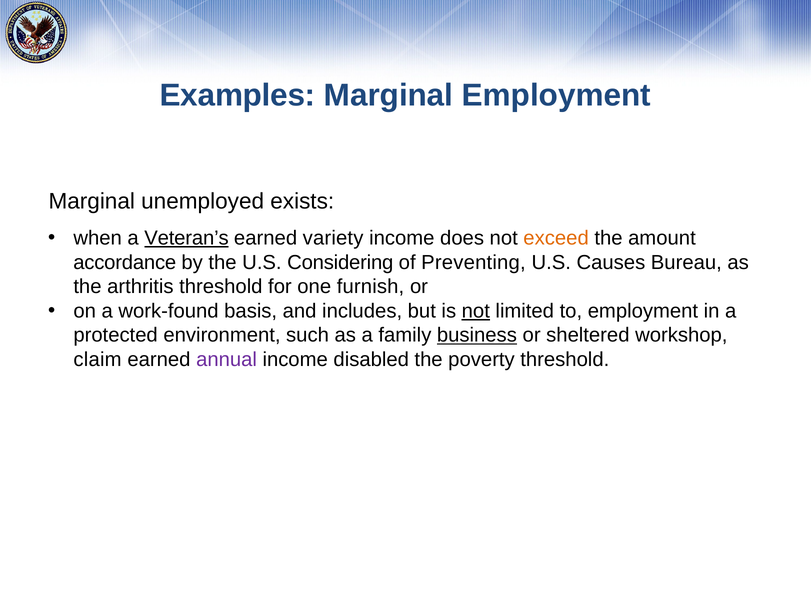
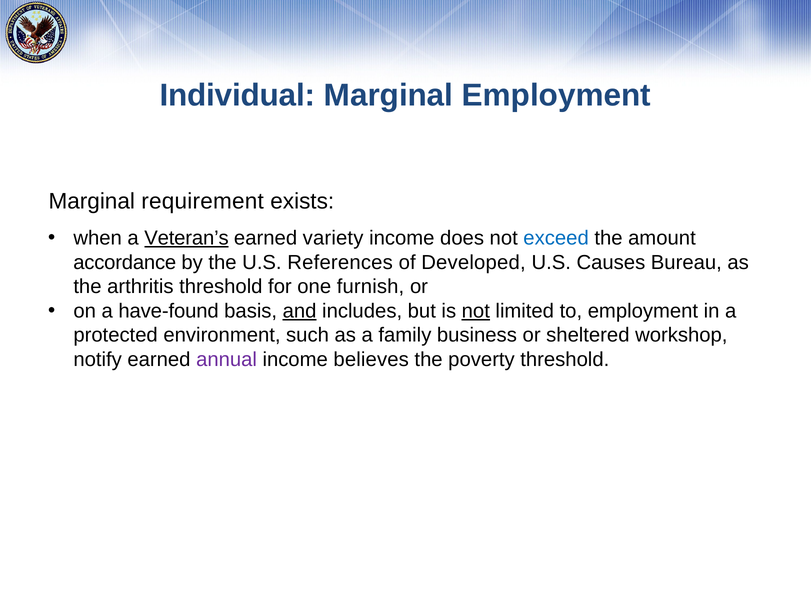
Examples: Examples -> Individual (238, 96)
unemployed: unemployed -> requirement (203, 202)
exceed colour: orange -> blue (556, 238)
Considering: Considering -> References (340, 262)
Preventing: Preventing -> Developed (473, 262)
work-found: work-found -> have-found (169, 311)
and underline: none -> present (300, 311)
business underline: present -> none (477, 335)
claim: claim -> notify (98, 360)
disabled: disabled -> believes (371, 360)
